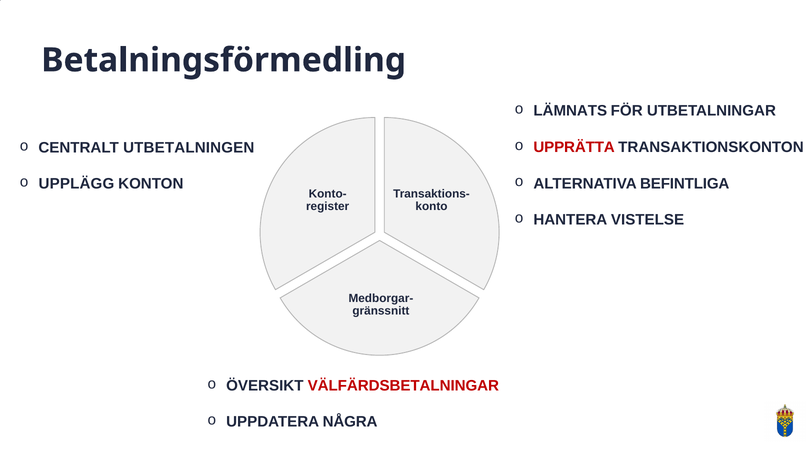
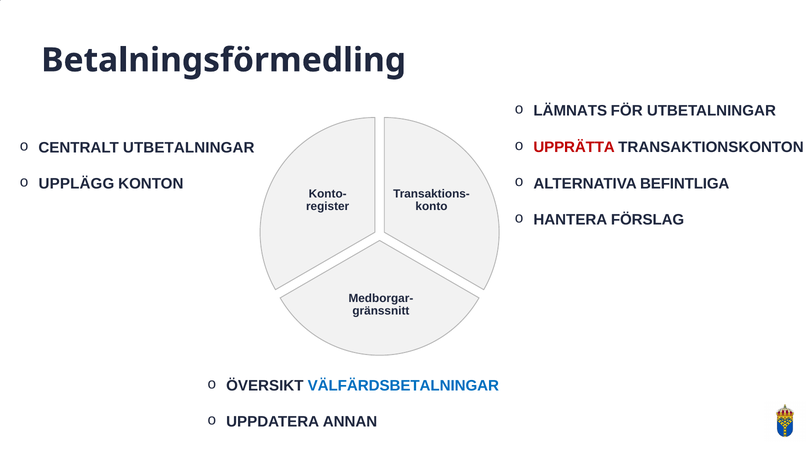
CENTRALT UTBETALNINGEN: UTBETALNINGEN -> UTBETALNINGAR (189, 148)
VISTELSE: VISTELSE -> FÖRSLAG (648, 220)
VÄLFÄRDSBETALNINGAR colour: red -> blue (403, 386)
NÅGRA: NÅGRA -> ANNAN (350, 422)
